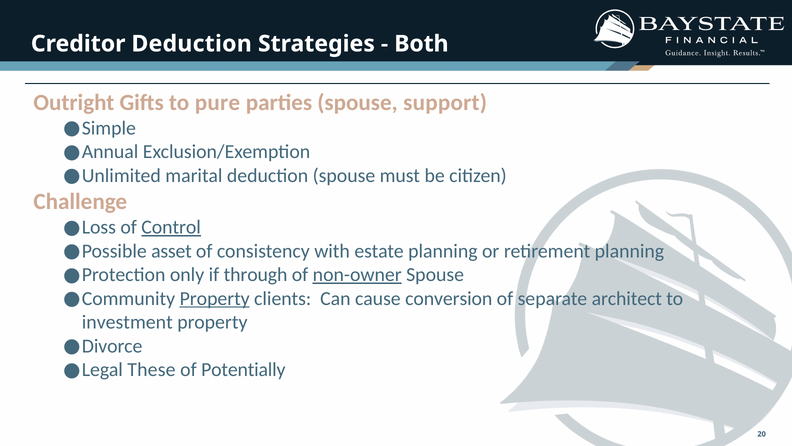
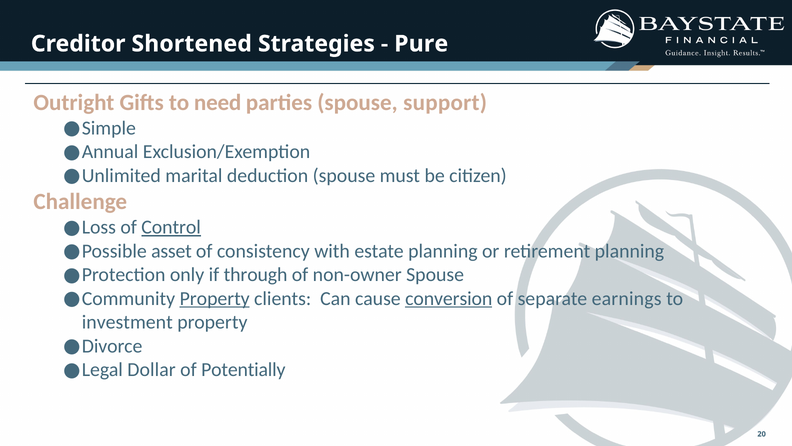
Creditor Deduction: Deduction -> Shortened (192, 44)
Both: Both -> Pure (421, 44)
pure: pure -> need (218, 102)
non-owner underline: present -> none (357, 274)
conversion underline: none -> present (449, 298)
architect: architect -> earnings (627, 298)
These: These -> Dollar (151, 370)
